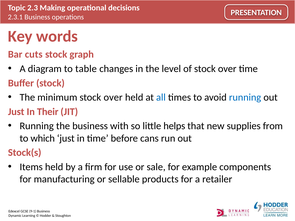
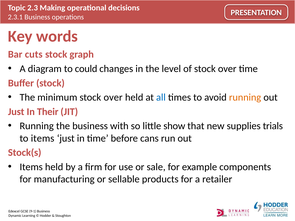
table: table -> could (86, 69)
running colour: blue -> orange (245, 97)
helps: helps -> show (174, 126)
from: from -> trials (273, 126)
to which: which -> items (43, 138)
